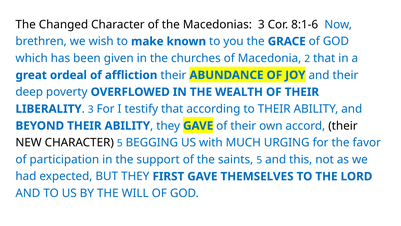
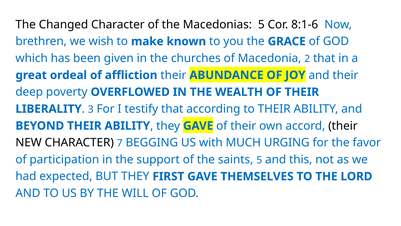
Macedonias 3: 3 -> 5 (261, 24)
CHARACTER 5: 5 -> 7 (120, 143)
